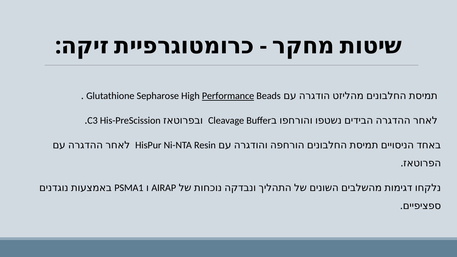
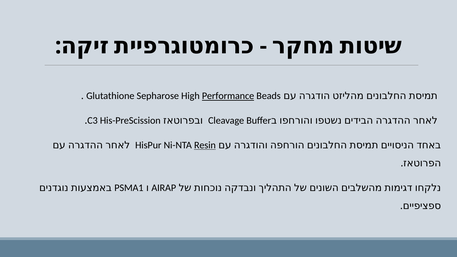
Resin underline: none -> present (205, 145)
